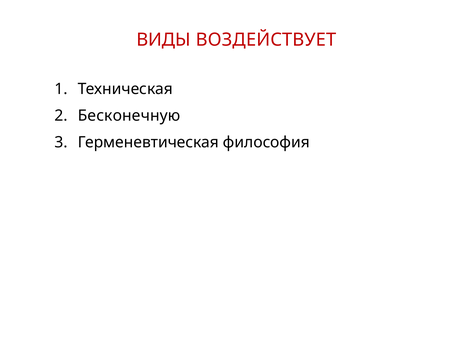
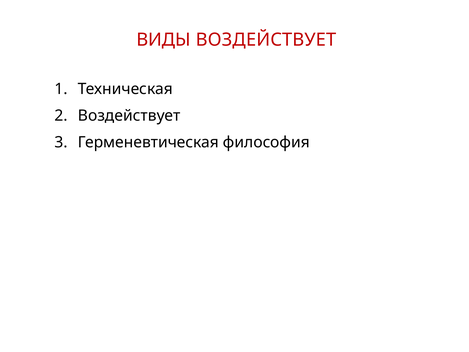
Бесконечную: Бесконечную -> Воздействует (129, 116)
